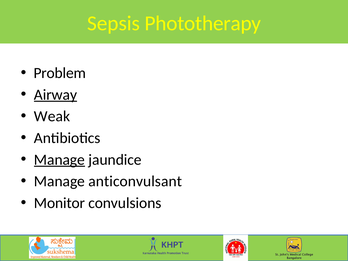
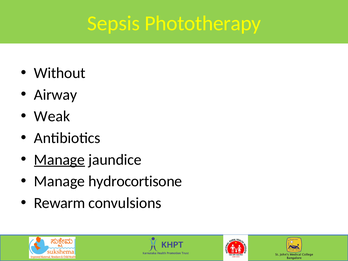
Problem: Problem -> Without (60, 73)
Airway underline: present -> none (55, 95)
anticonvulsant: anticonvulsant -> hydrocortisone (135, 181)
Monitor: Monitor -> Rewarm (59, 203)
